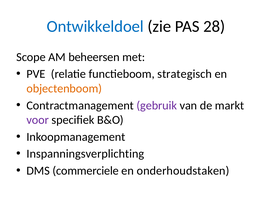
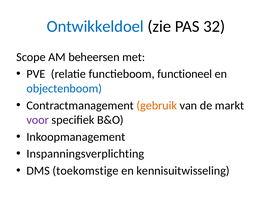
28: 28 -> 32 (214, 26)
strategisch: strategisch -> functioneel (185, 74)
objectenboom colour: orange -> blue (64, 89)
gebruik colour: purple -> orange (157, 105)
commerciele: commerciele -> toekomstige (86, 171)
onderhoudstaken: onderhoudstaken -> kennisuitwisseling (183, 171)
